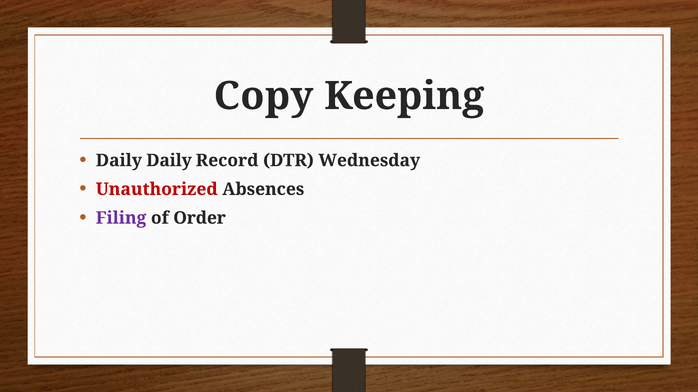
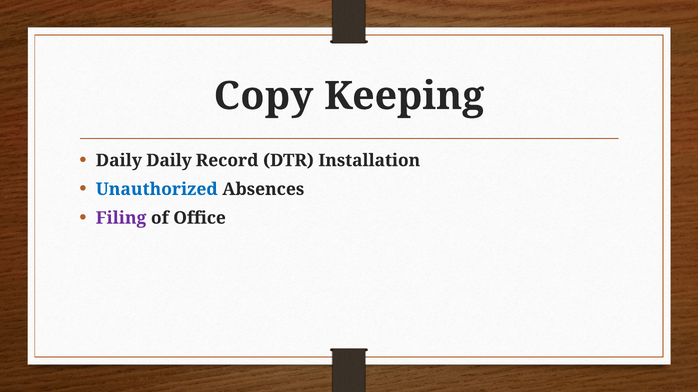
Wednesday: Wednesday -> Installation (369, 161)
Unauthorized colour: red -> blue (157, 189)
Order: Order -> Office (200, 218)
